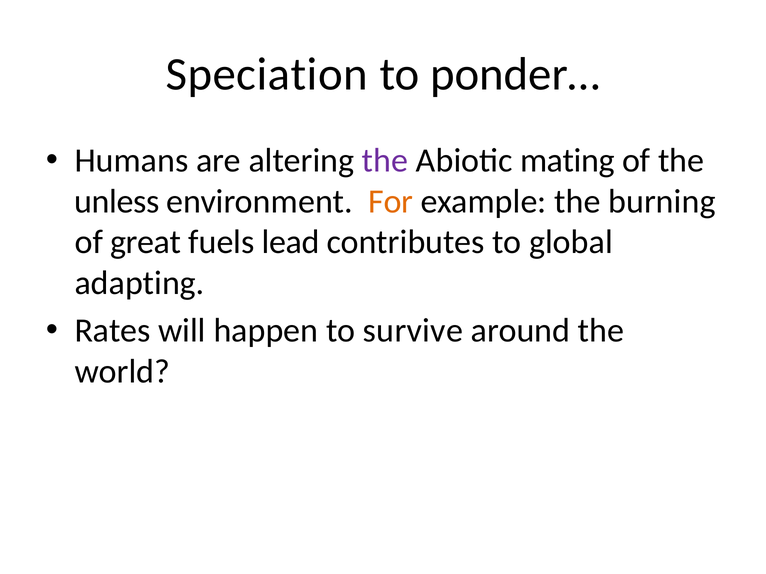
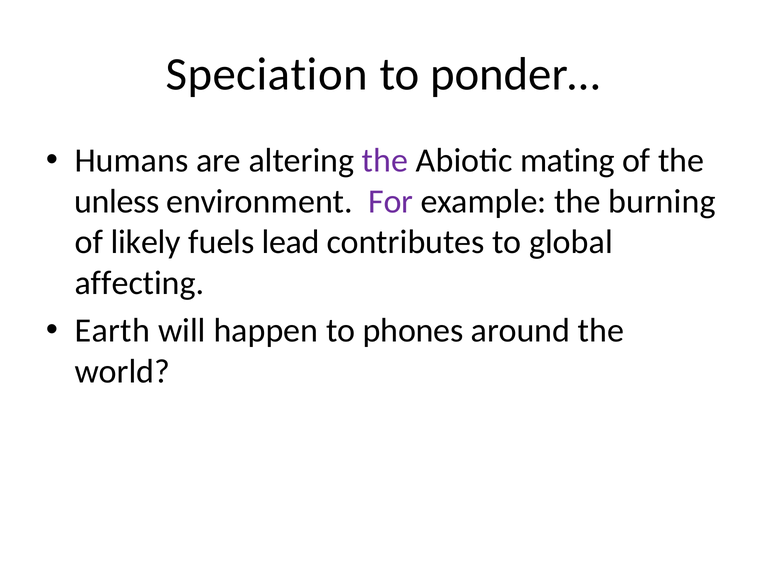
For colour: orange -> purple (391, 202)
great: great -> likely (146, 242)
adapting: adapting -> affecting (140, 283)
Rates: Rates -> Earth (112, 331)
survive: survive -> phones (413, 331)
